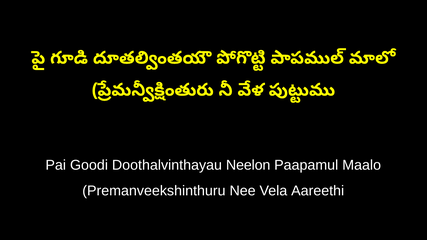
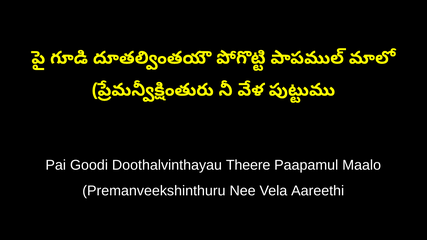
Neelon: Neelon -> Theere (248, 165)
